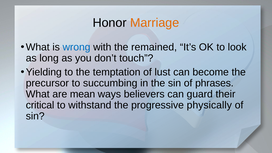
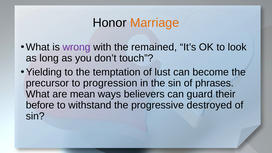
wrong colour: blue -> purple (77, 47)
succumbing: succumbing -> progression (110, 83)
critical: critical -> before (40, 105)
physically: physically -> destroyed (209, 105)
